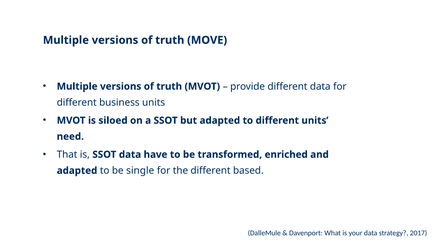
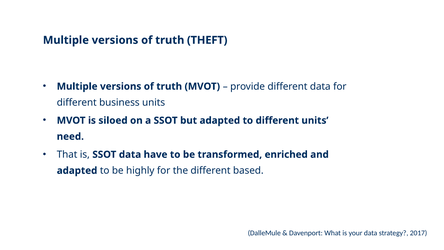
MOVE: MOVE -> THEFT (207, 40)
single: single -> highly (140, 170)
